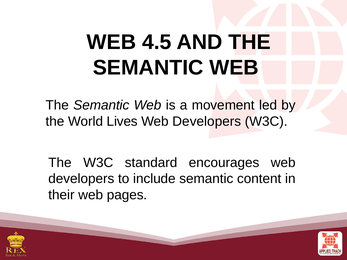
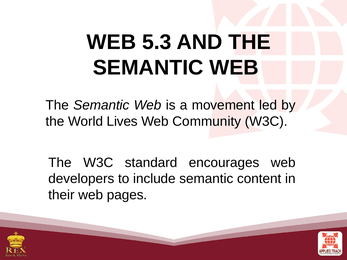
4.5: 4.5 -> 5.3 (157, 42)
Developers: Developers -> Community (207, 122)
